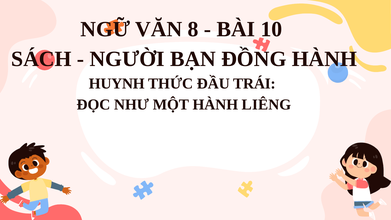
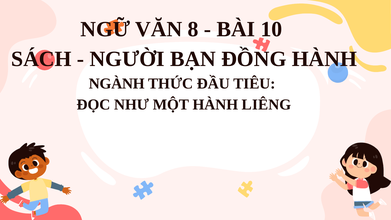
HUYNH: HUYNH -> NGÀNH (117, 83)
TRÁI: TRÁI -> TIÊU (254, 83)
